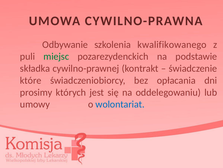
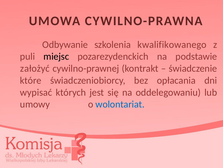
miejsc colour: green -> black (56, 56)
składka: składka -> założyć (35, 68)
prosimy: prosimy -> wypisać (36, 92)
